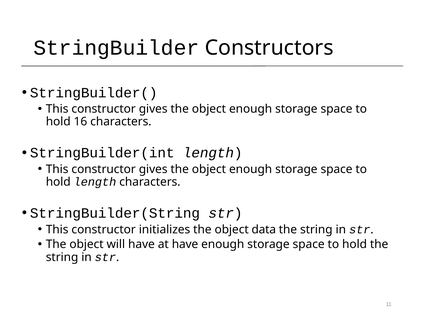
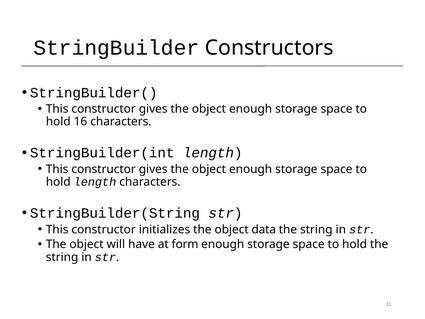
at have: have -> form (185, 244)
